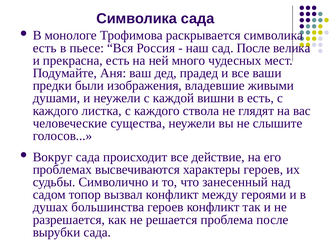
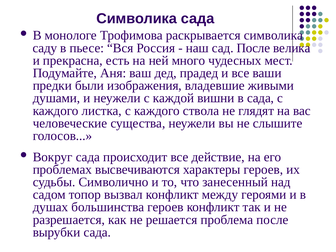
есть: есть -> саду (45, 48)
в есть: есть -> сада (261, 98)
